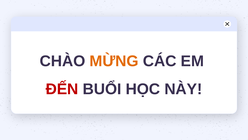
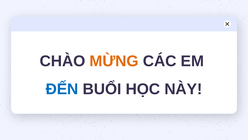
ĐẾN colour: red -> blue (62, 89)
